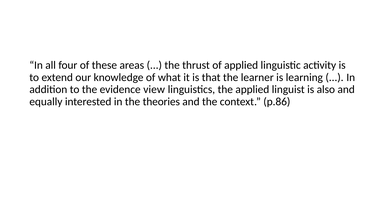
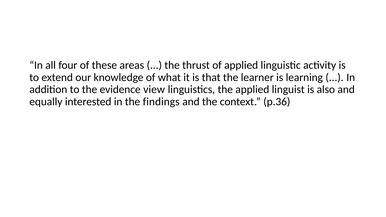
theories: theories -> findings (161, 102)
p.86: p.86 -> p.36 (277, 102)
